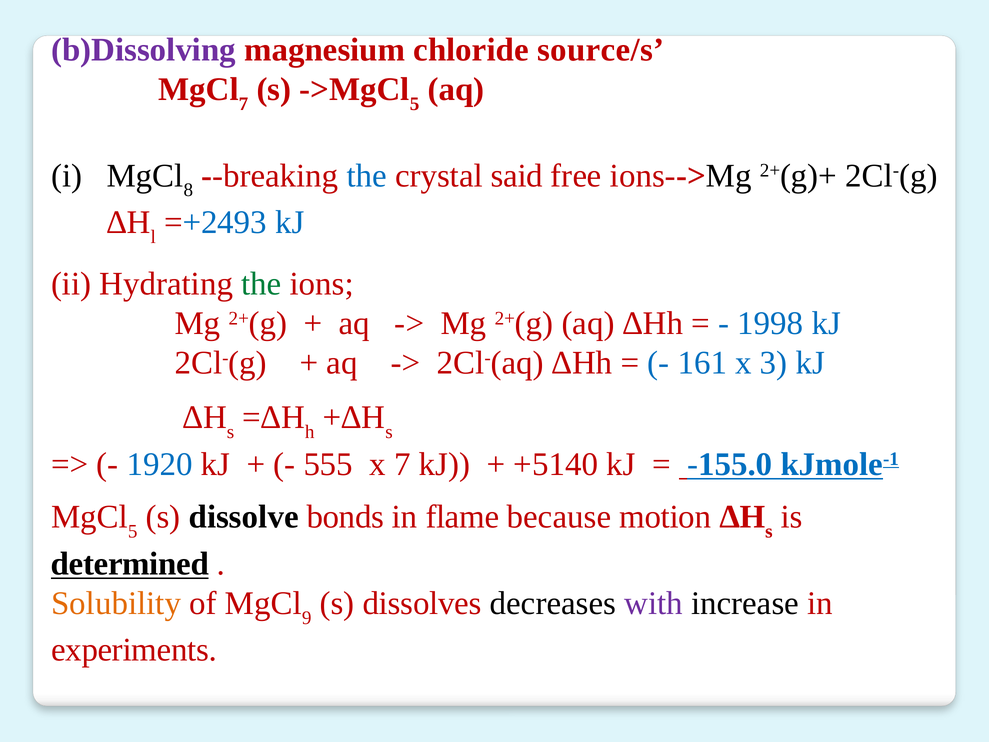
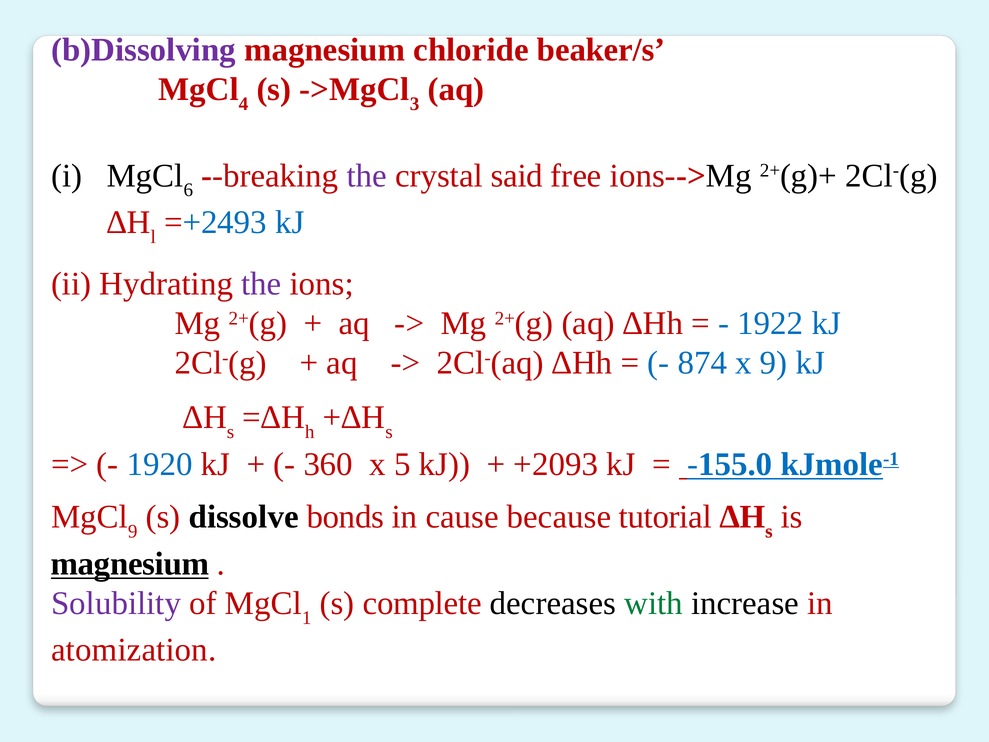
source/s: source/s -> beaker/s (601, 50)
7: 7 -> 4 (243, 104)
5: 5 -> 3 (415, 104)
8: 8 -> 6 (188, 190)
the colour: blue -> purple (367, 176)
the colour: green -> purple (261, 284)
1998: 1998 -> 1922 (770, 323)
161: 161 -> 874 (702, 363)
x 3: 3 -> 9 (774, 363)
555: 555 -> 360 (328, 464)
x 7: 7 -> 5 (402, 464)
+5140: +5140 -> +2093 (556, 464)
5: 5 -> 9 (133, 531)
flame: flame -> cause (462, 517)
motion: motion -> tutorial (665, 517)
determined: determined -> magnesium (130, 563)
Solubility colour: orange -> purple (116, 603)
9: 9 -> 1 (307, 618)
dissolves: dissolves -> complete (422, 603)
with colour: purple -> green (654, 603)
experiments: experiments -> atomization (134, 650)
